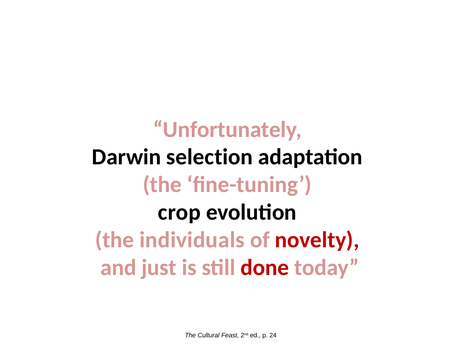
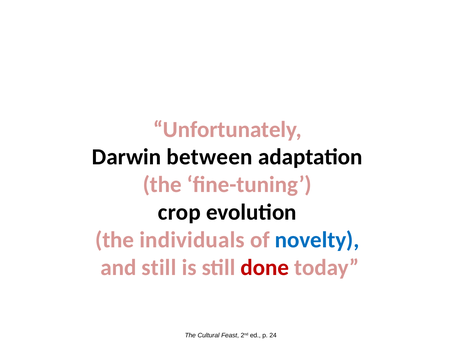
selection: selection -> between (210, 157)
novelty colour: red -> blue (317, 240)
and just: just -> still (159, 267)
